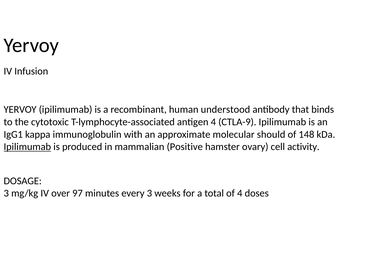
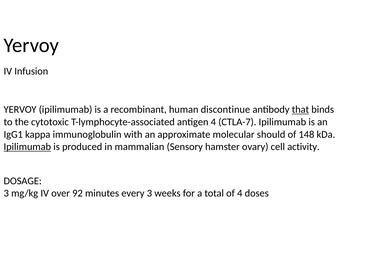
understood: understood -> discontinue (225, 109)
that underline: none -> present (300, 109)
CTLA-9: CTLA-9 -> CTLA-7 (237, 122)
Positive: Positive -> Sensory (185, 146)
97: 97 -> 92 (77, 193)
